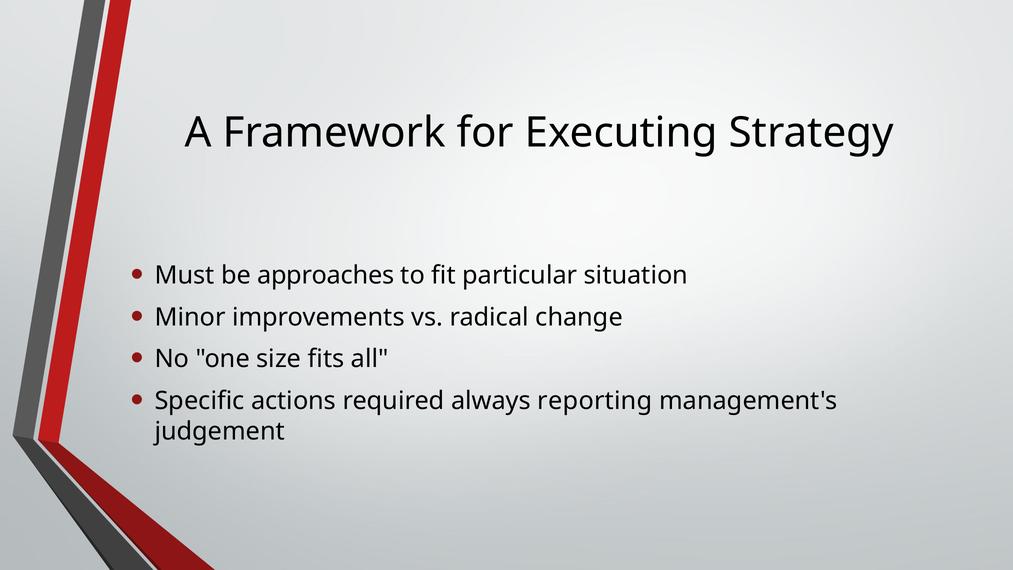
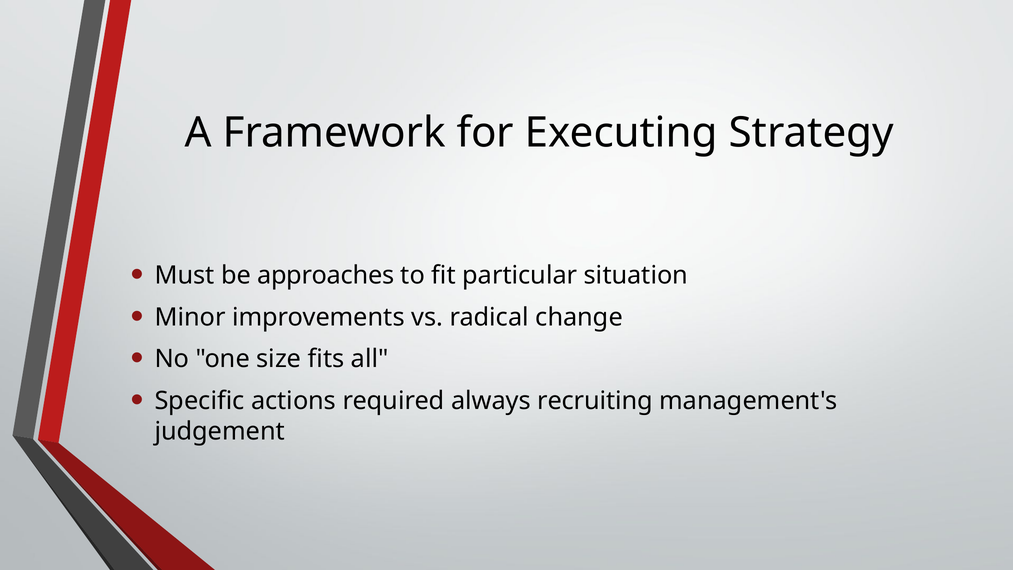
reporting: reporting -> recruiting (595, 401)
